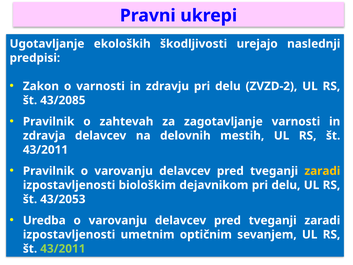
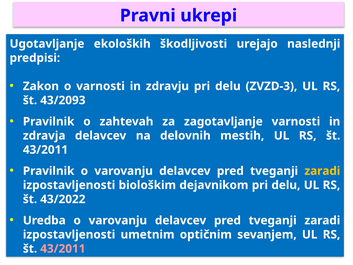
ZVZD-2: ZVZD-2 -> ZVZD-3 (271, 86)
43/2085: 43/2085 -> 43/2093 (63, 100)
43/2053: 43/2053 -> 43/2022 (63, 199)
43/2011 colour: light green -> pink (63, 248)
